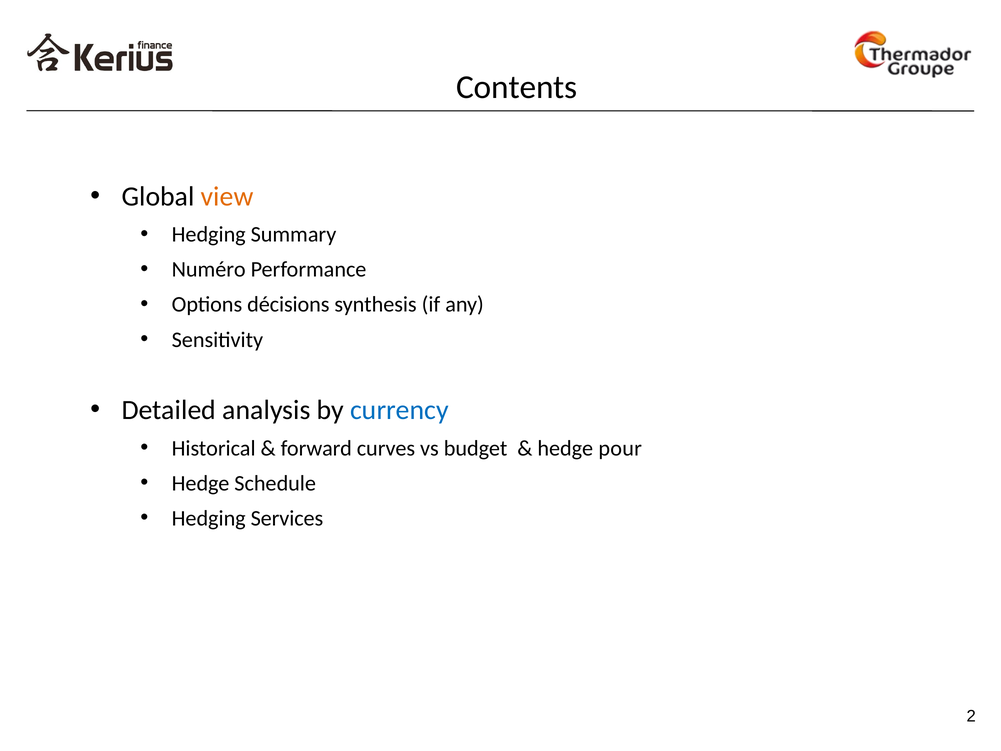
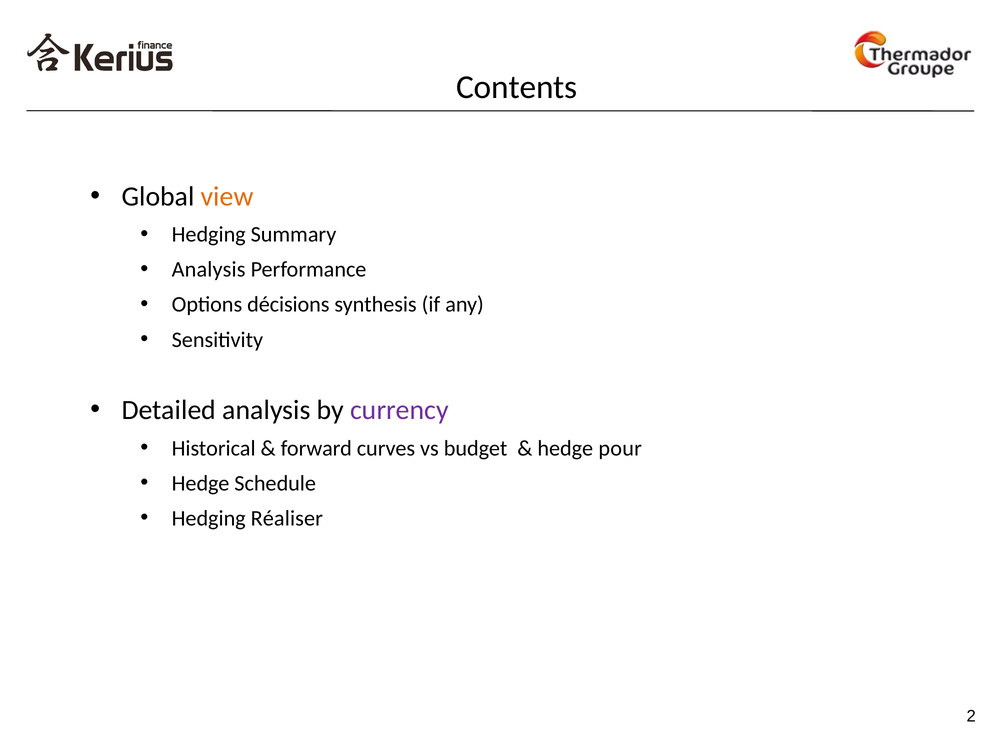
Numéro: Numéro -> Analysis (209, 270)
currency colour: blue -> purple (399, 410)
Services: Services -> Réaliser (287, 518)
